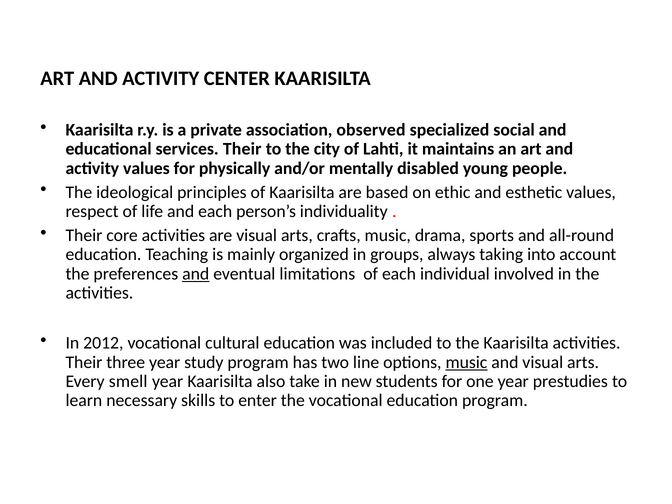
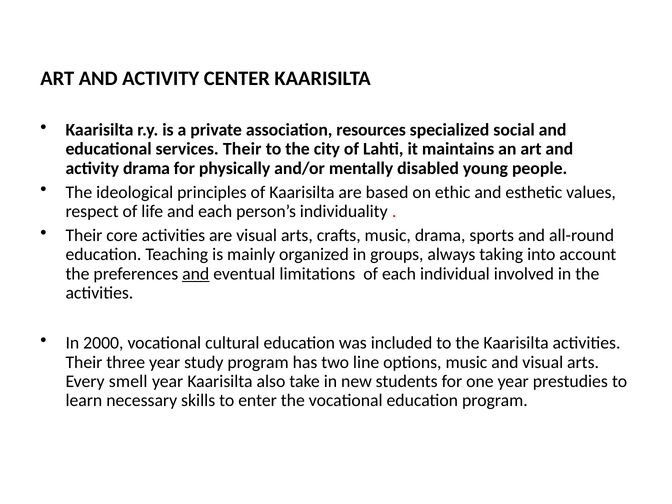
observed: observed -> resources (371, 130)
activity values: values -> drama (146, 168)
2012: 2012 -> 2000 (103, 343)
music underline: present -> none (466, 362)
